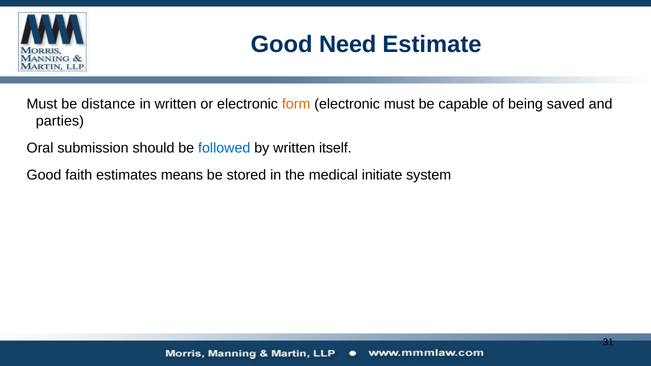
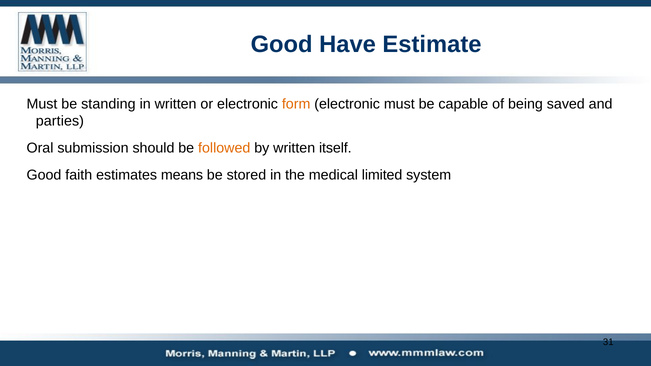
Need: Need -> Have (348, 44)
distance: distance -> standing (108, 104)
followed colour: blue -> orange (224, 148)
initiate: initiate -> limited (382, 175)
